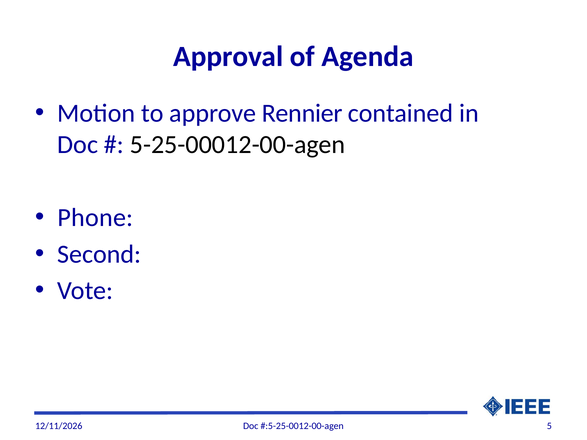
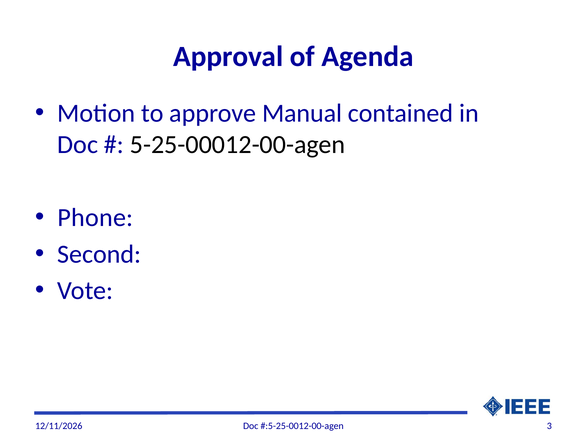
Rennier: Rennier -> Manual (302, 113)
5: 5 -> 3 (549, 426)
